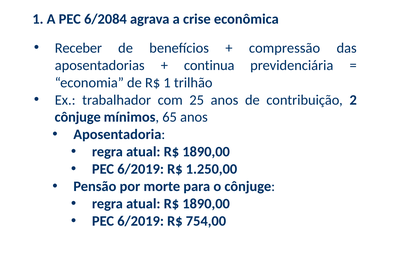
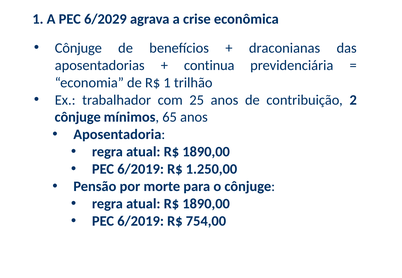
6/2084: 6/2084 -> 6/2029 (105, 19)
Receber: Receber -> Cônjuge (78, 48)
compressão: compressão -> draconianas (285, 48)
